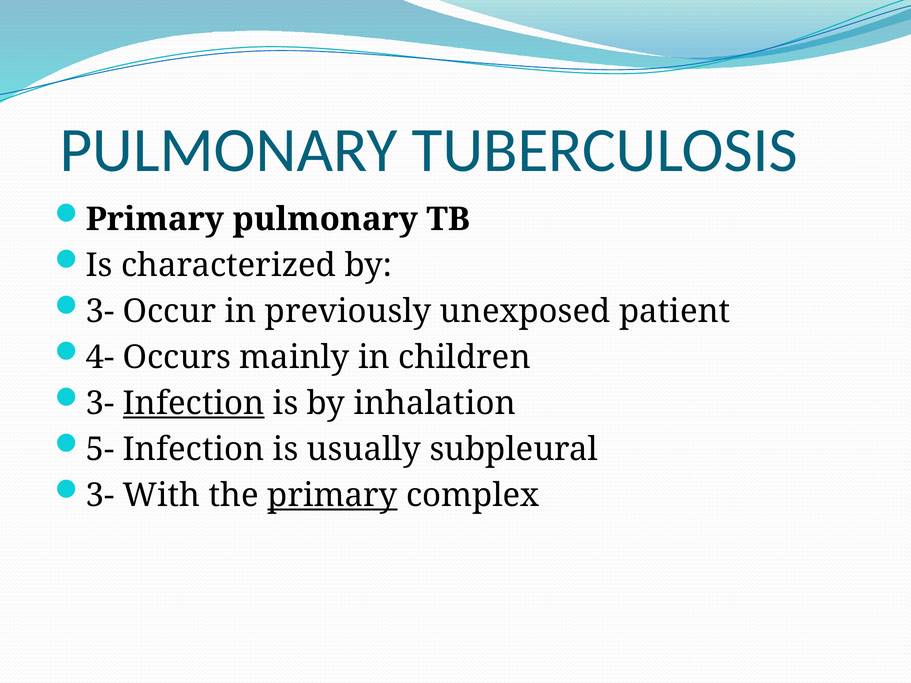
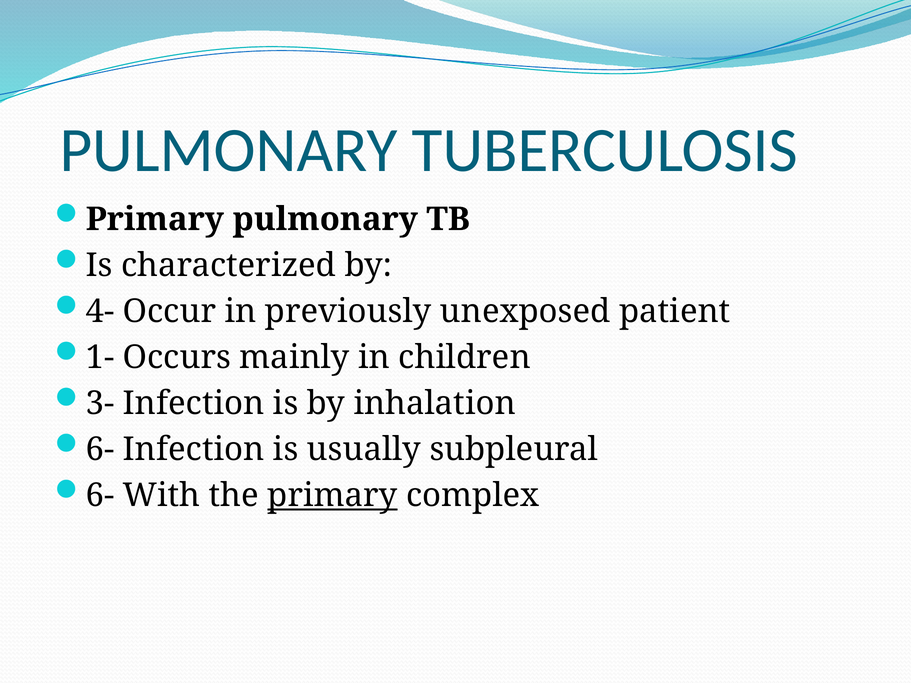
3-: 3- -> 4- (100, 311)
4-: 4- -> 1- (100, 357)
Infection underline: present -> none (194, 403)
5-: 5- -> 6- (100, 449)
3-: 3- -> 6- (100, 495)
